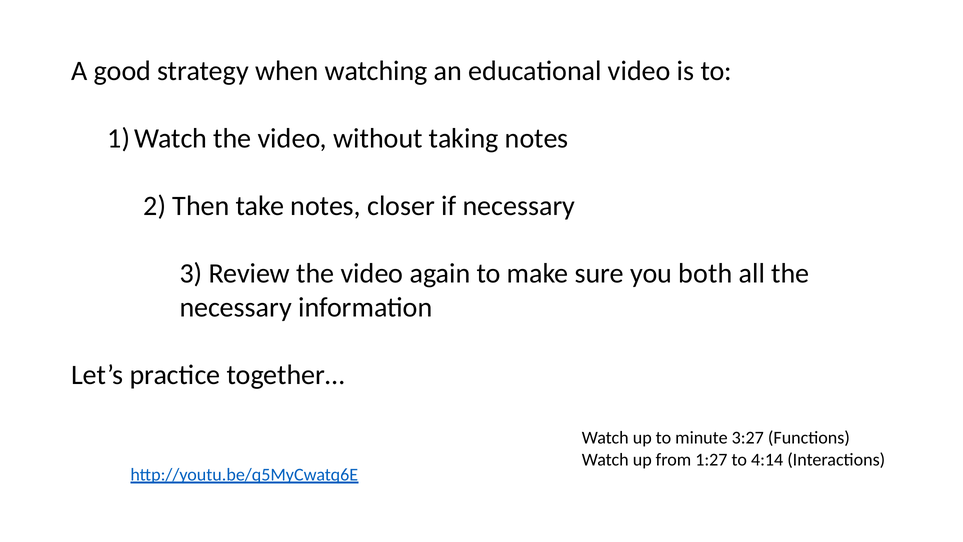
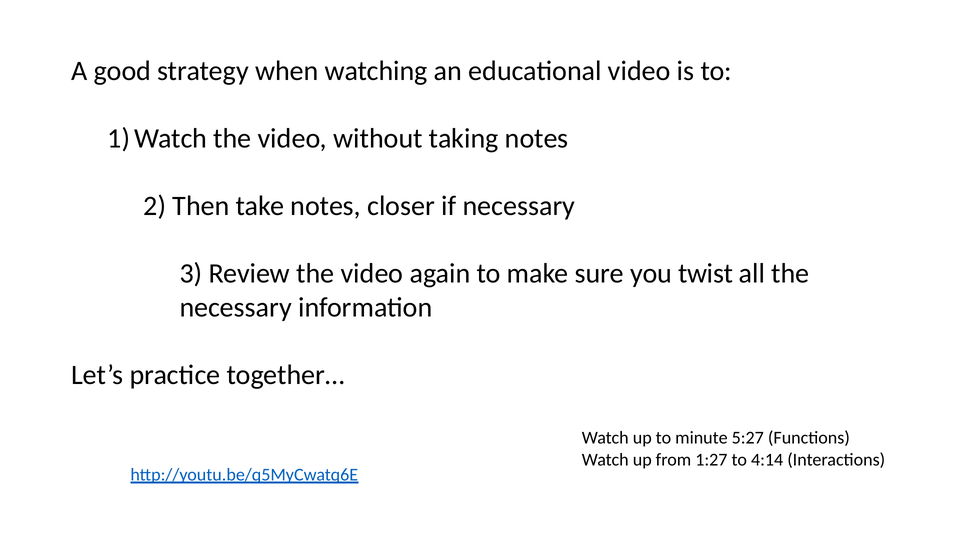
both: both -> twist (706, 274)
3:27: 3:27 -> 5:27 (748, 438)
